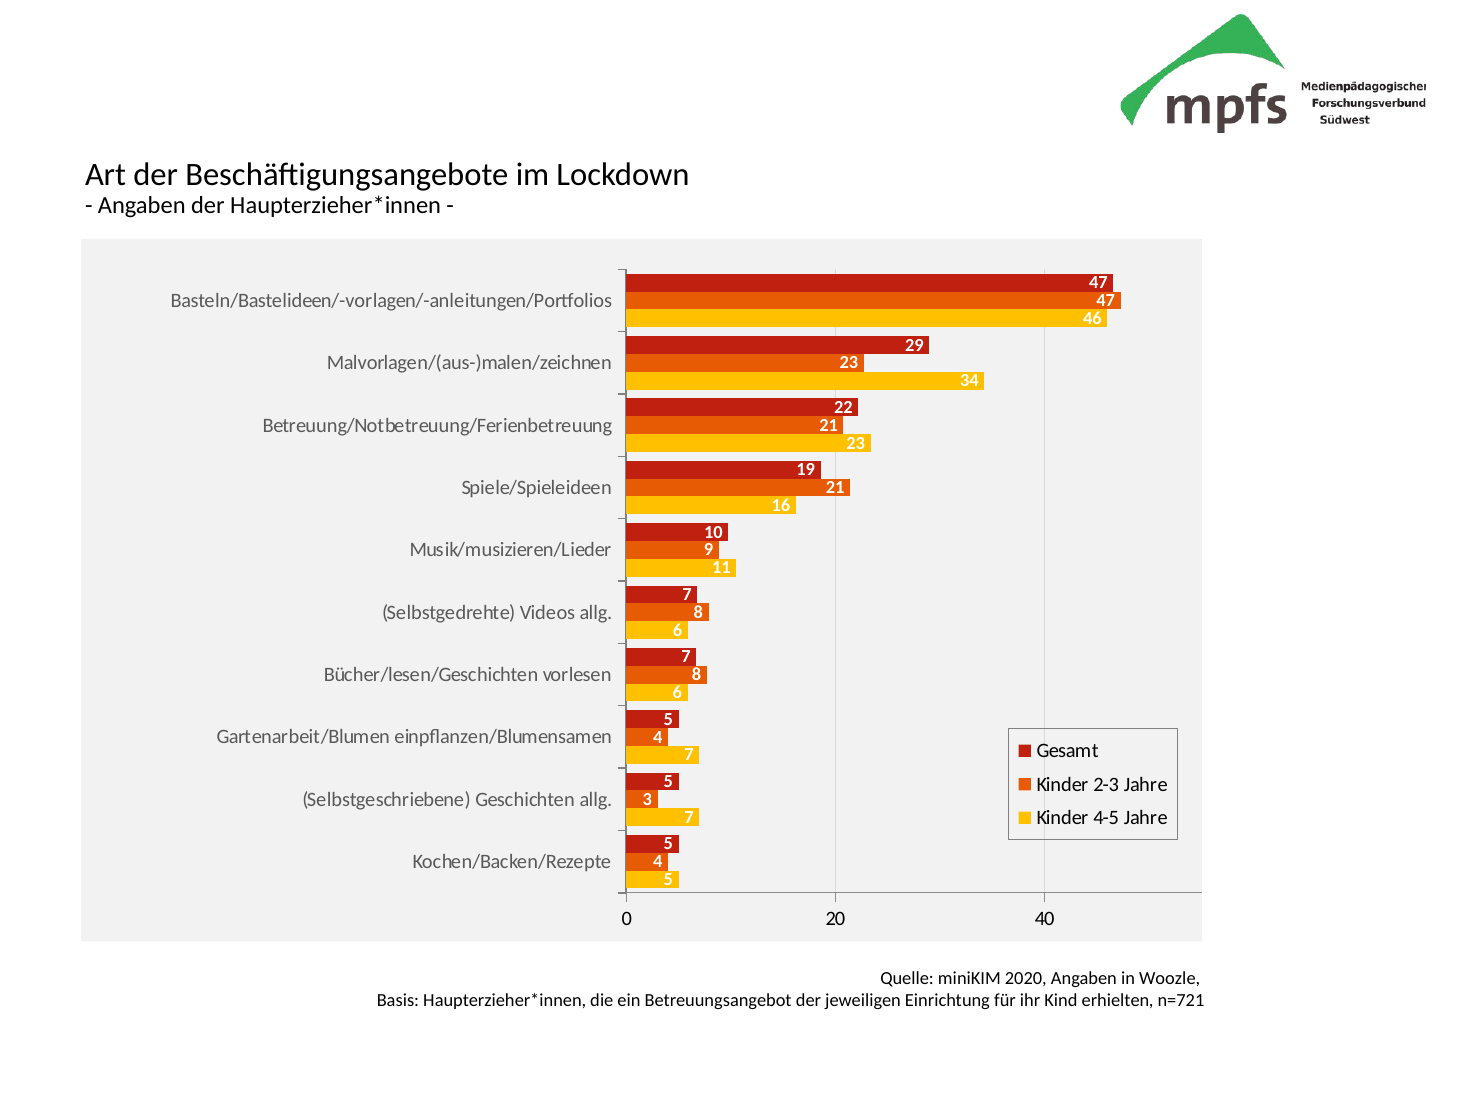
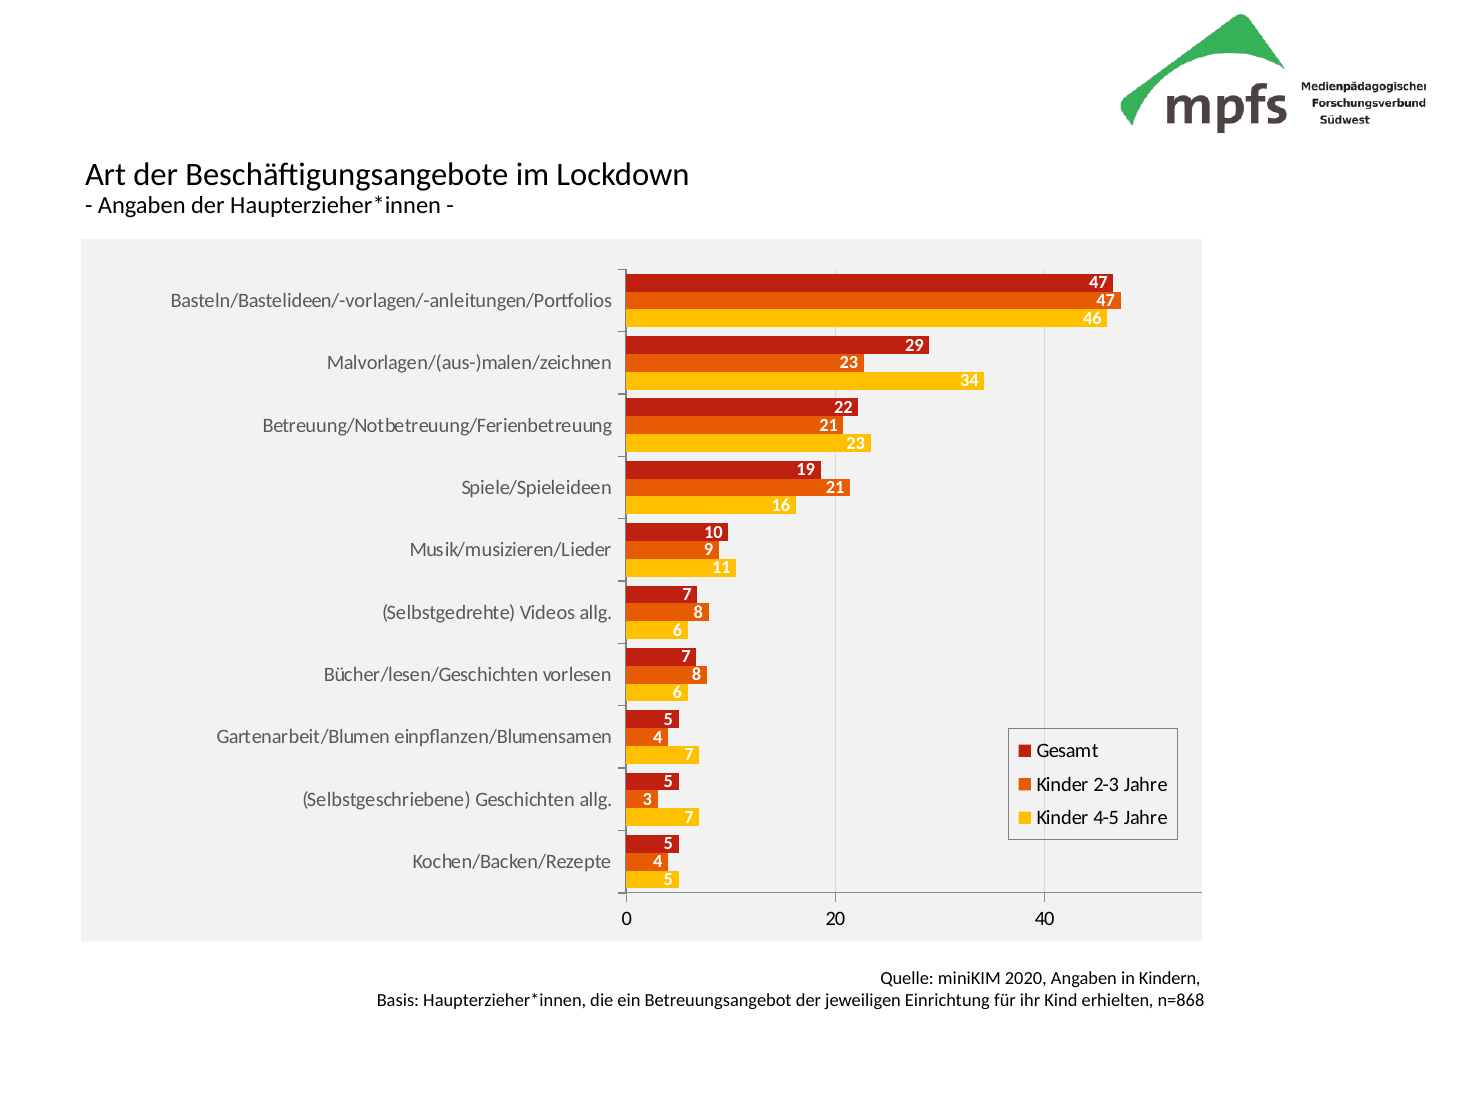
Woozle: Woozle -> Kindern (1170, 979)
n=721: n=721 -> n=868 (1181, 1001)
